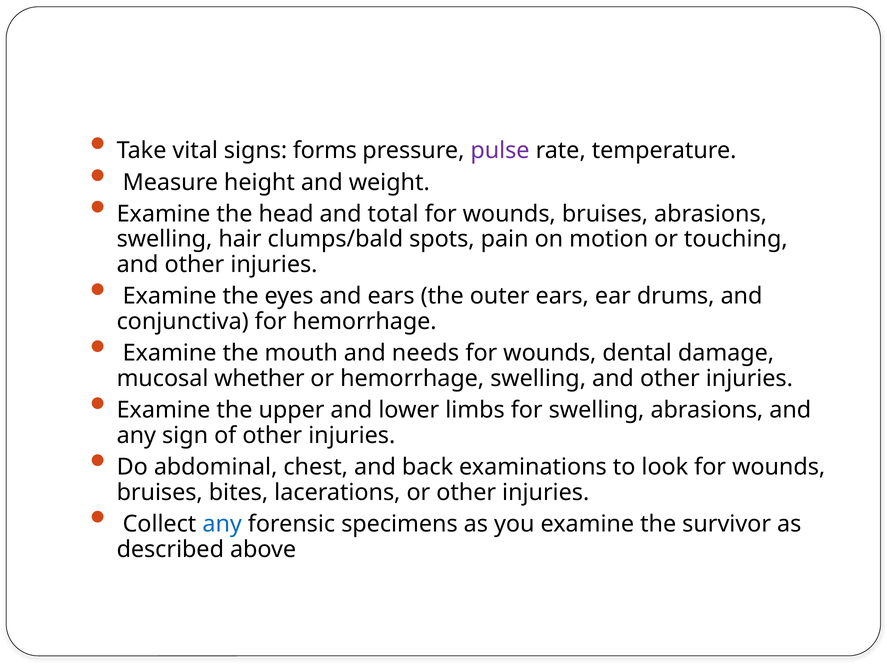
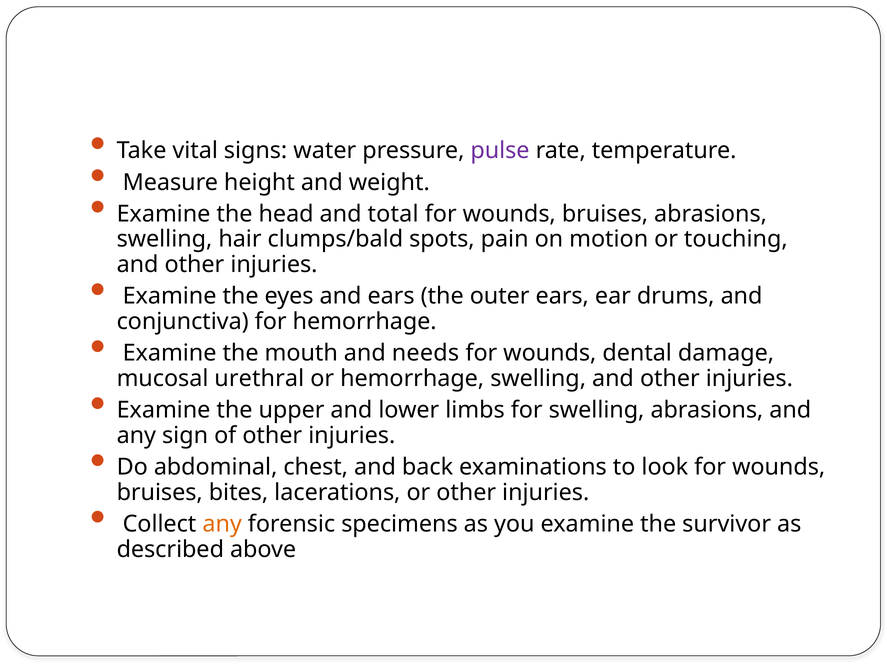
forms: forms -> water (325, 151)
whether: whether -> urethral (259, 379)
any colour: blue -> orange (222, 524)
